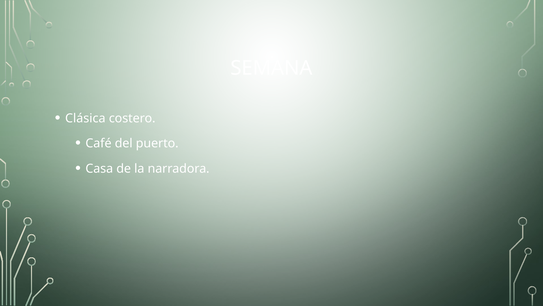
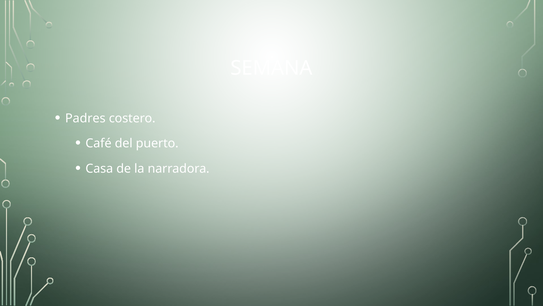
Clásica: Clásica -> Padres (85, 118)
